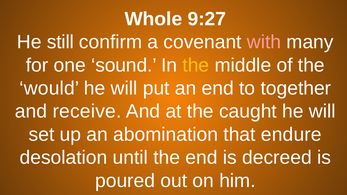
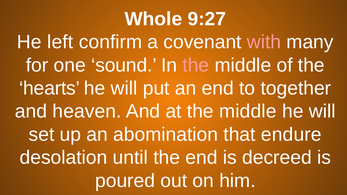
still: still -> left (60, 42)
the colour: yellow -> pink (196, 65)
would: would -> hearts (50, 88)
receive: receive -> heaven (87, 111)
at the caught: caught -> middle (248, 111)
